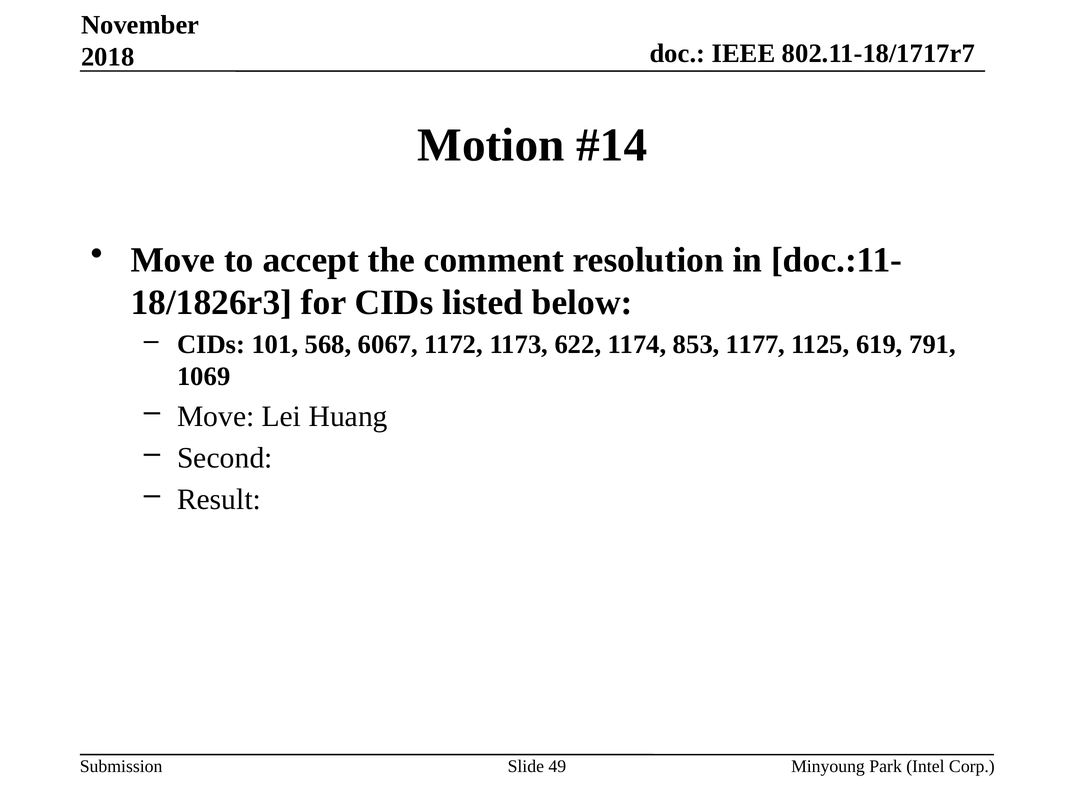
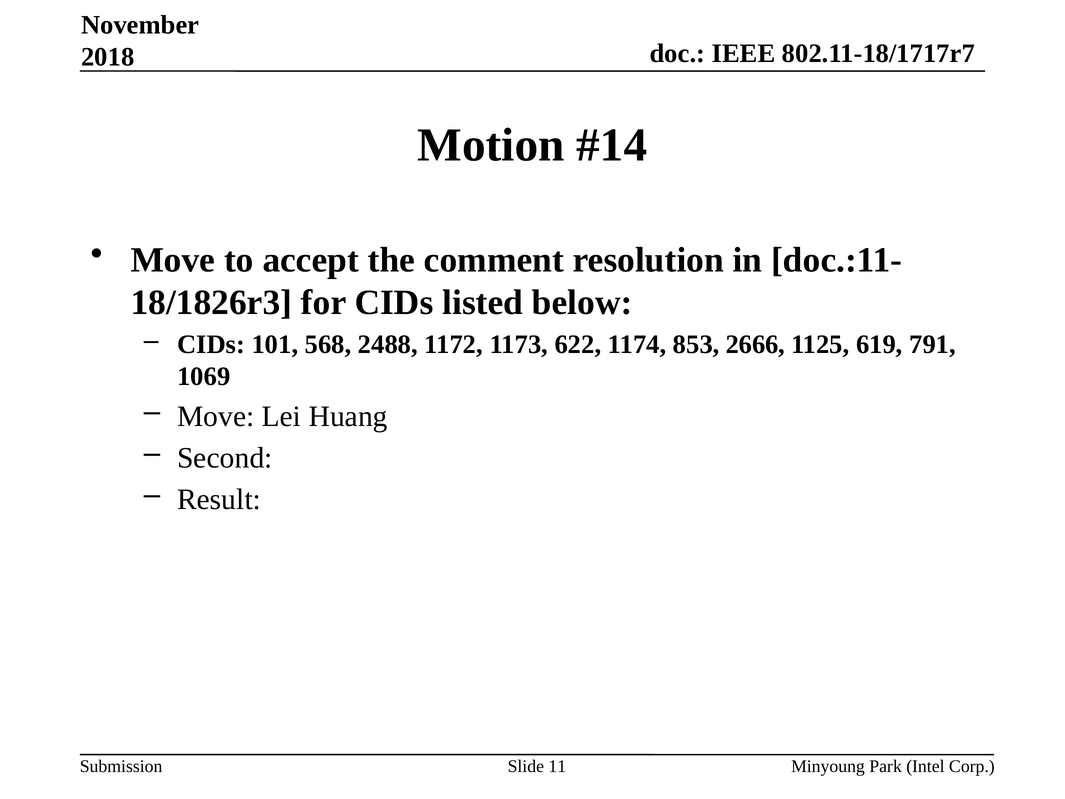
6067: 6067 -> 2488 (388, 344)
1177: 1177 -> 2666 (755, 344)
49: 49 -> 11 (557, 766)
